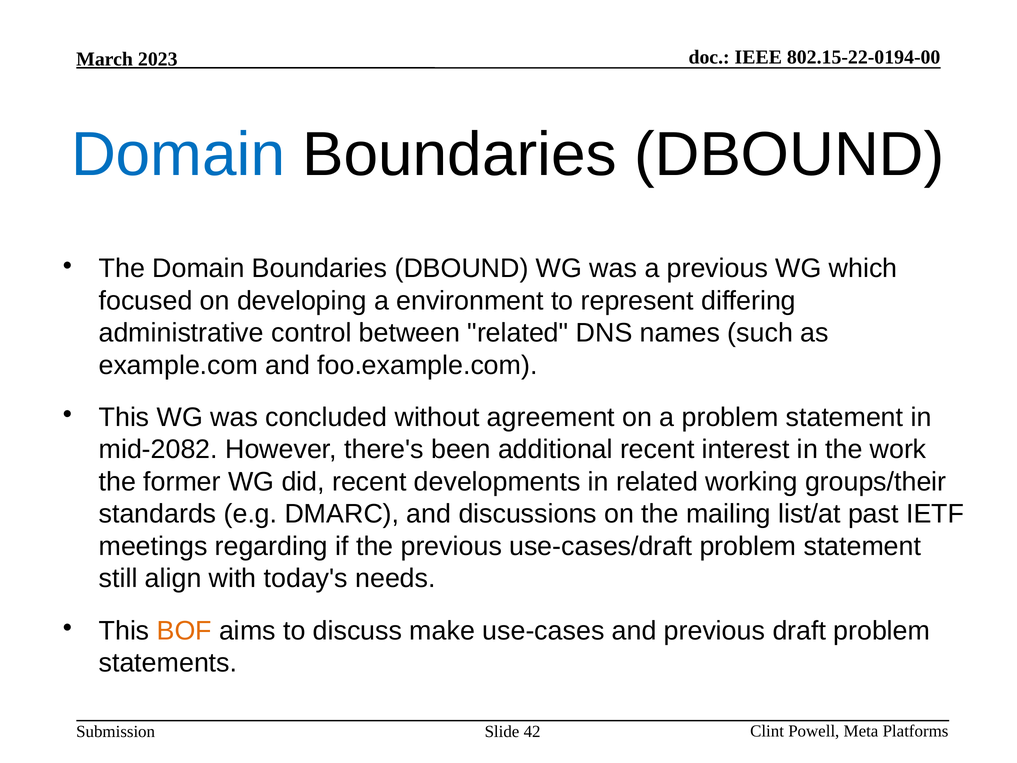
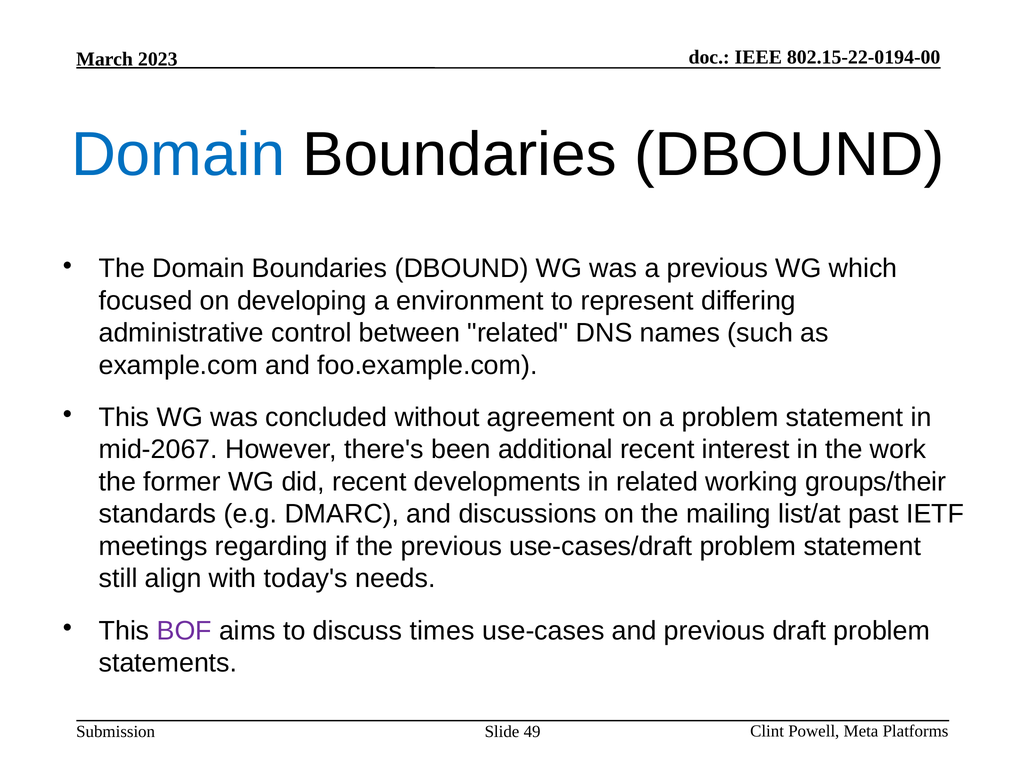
mid-2082: mid-2082 -> mid-2067 (158, 449)
BOF colour: orange -> purple (184, 630)
make: make -> times (442, 630)
42: 42 -> 49 (532, 732)
